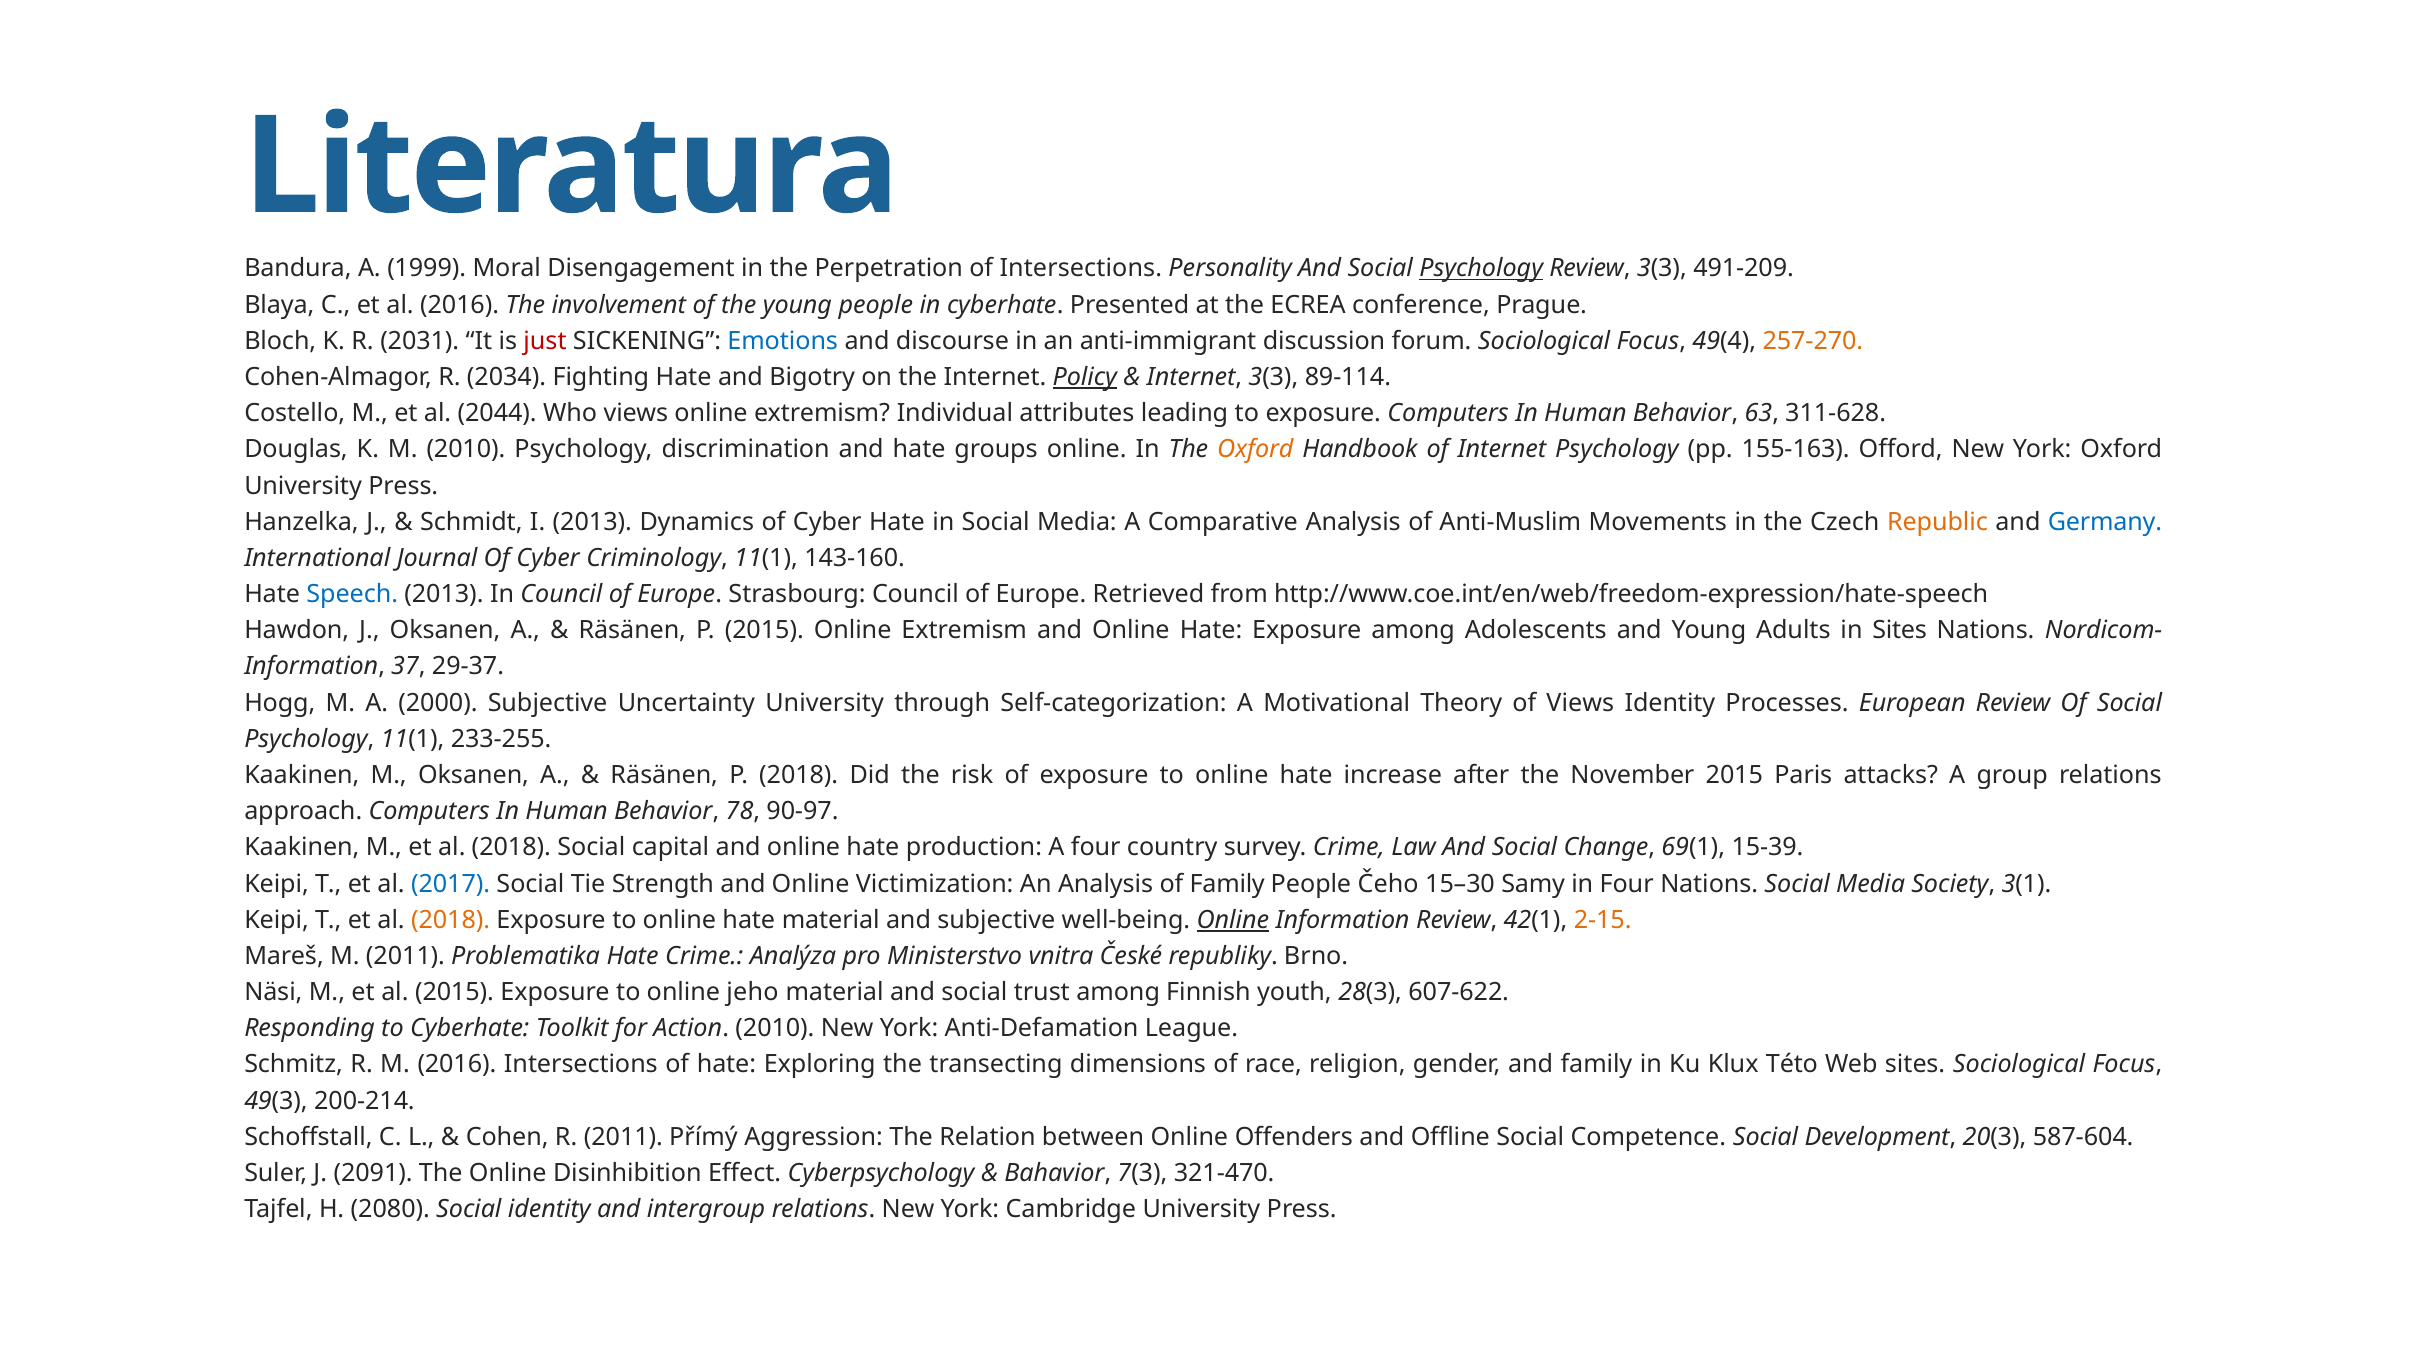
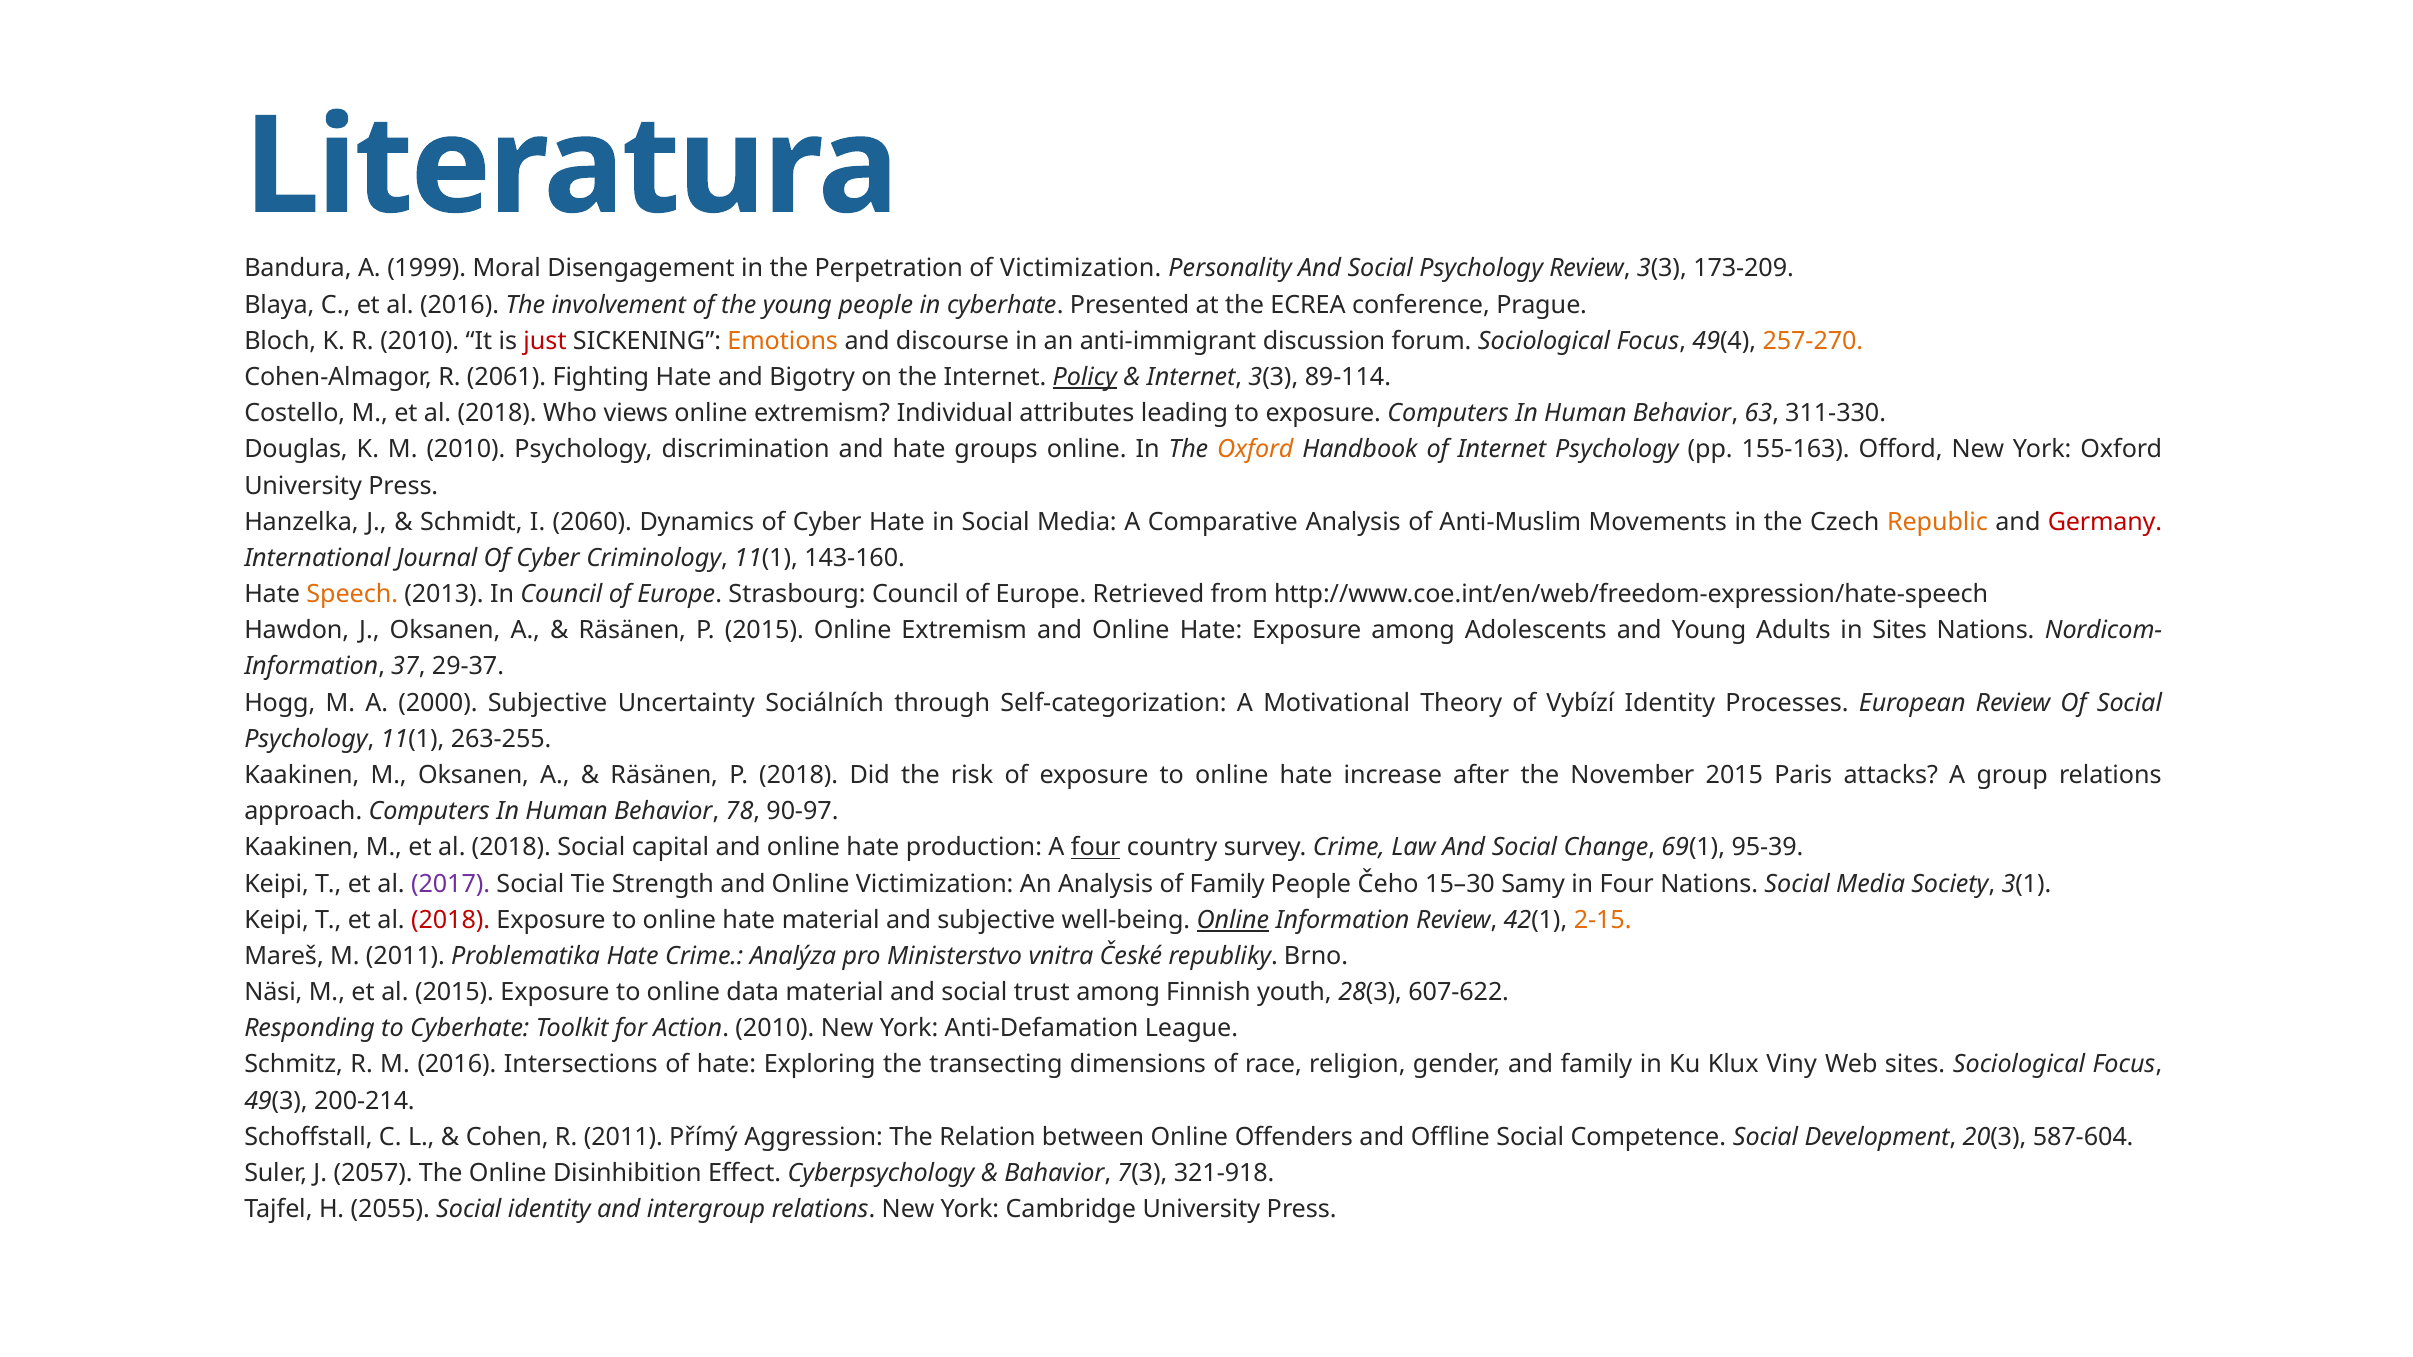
of Intersections: Intersections -> Victimization (1081, 269)
Psychology underline: present -> none (1481, 269)
491-209: 491-209 -> 173-209 (1744, 269)
R 2031: 2031 -> 2010 (420, 341)
Emotions colour: blue -> orange (783, 341)
2034: 2034 -> 2061 (507, 377)
2044: 2044 -> 2018 (497, 413)
311-628: 311-628 -> 311-330 (1836, 413)
I 2013: 2013 -> 2060 (592, 522)
Germany colour: blue -> red (2105, 522)
Speech colour: blue -> orange (352, 594)
Uncertainty University: University -> Sociálních (825, 703)
of Views: Views -> Vybízí (1580, 703)
233-255: 233-255 -> 263-255 (501, 739)
four underline: none -> present (1096, 848)
15-39: 15-39 -> 95-39 (1768, 848)
2017 colour: blue -> purple (451, 884)
2018 colour: orange -> red (451, 920)
jeho: jeho -> data (753, 993)
Této: Této -> Viny (1792, 1065)
2091: 2091 -> 2057 (373, 1174)
321-470: 321-470 -> 321-918 (1224, 1174)
2080: 2080 -> 2055 (390, 1210)
